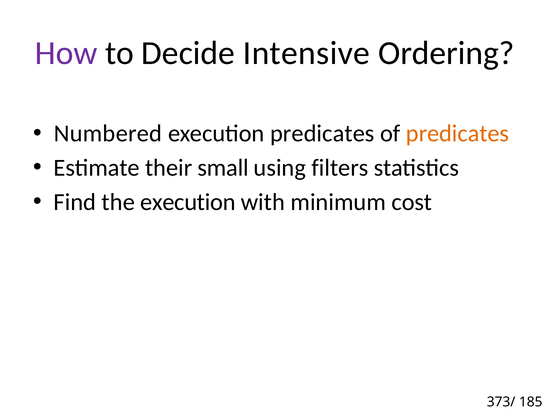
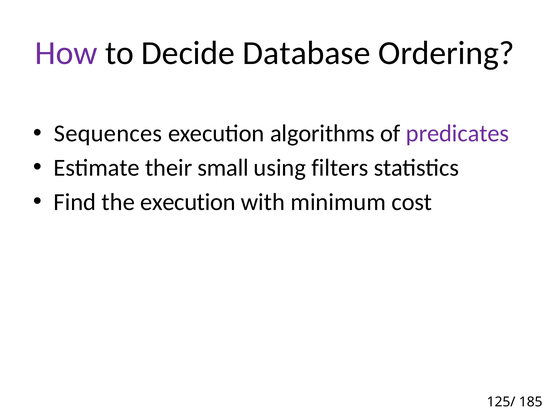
Intensive: Intensive -> Database (307, 53)
Numbered: Numbered -> Sequences (108, 134)
execution predicates: predicates -> algorithms (322, 134)
predicates colour: orange -> purple (458, 134)
373/: 373/ -> 125/ (501, 402)
